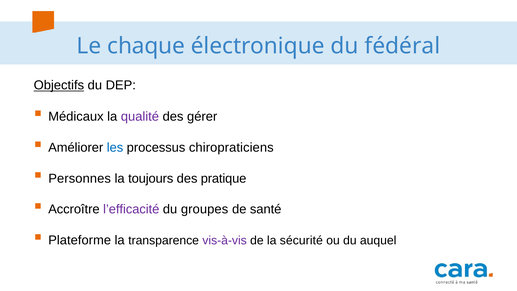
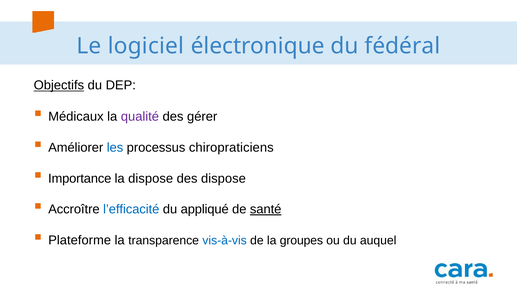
chaque: chaque -> logiciel (146, 46)
Personnes: Personnes -> Importance (80, 178)
la toujours: toujours -> dispose (151, 178)
des pratique: pratique -> dispose (223, 178)
l’efficacité colour: purple -> blue (131, 209)
groupes: groupes -> appliqué (205, 209)
santé underline: none -> present (266, 209)
vis-à-vis colour: purple -> blue (225, 240)
sécurité: sécurité -> groupes (301, 240)
